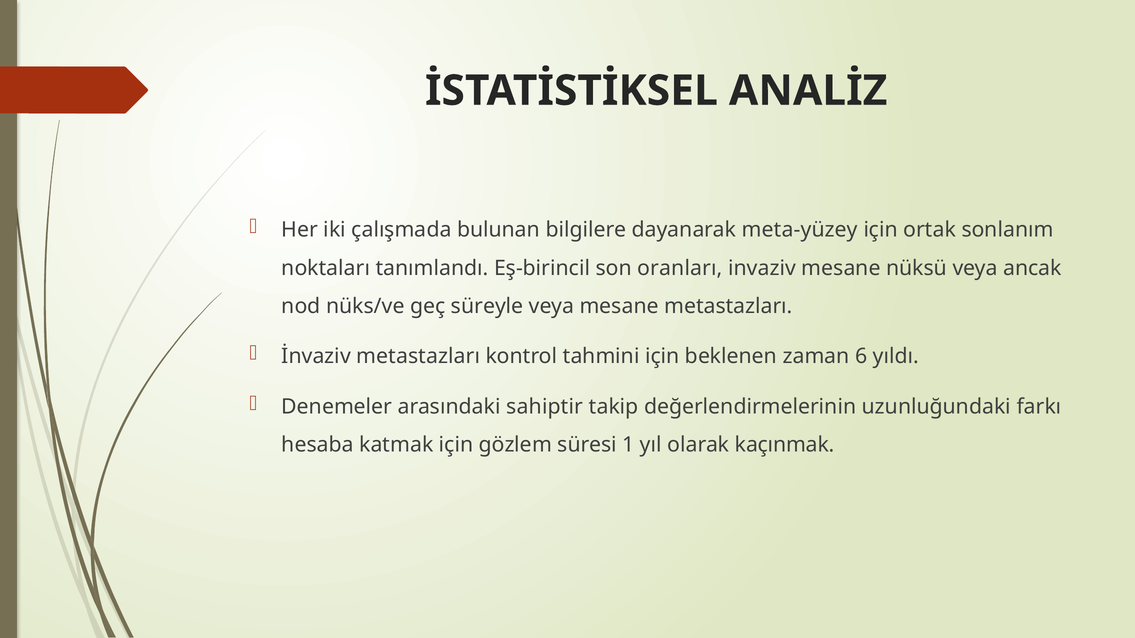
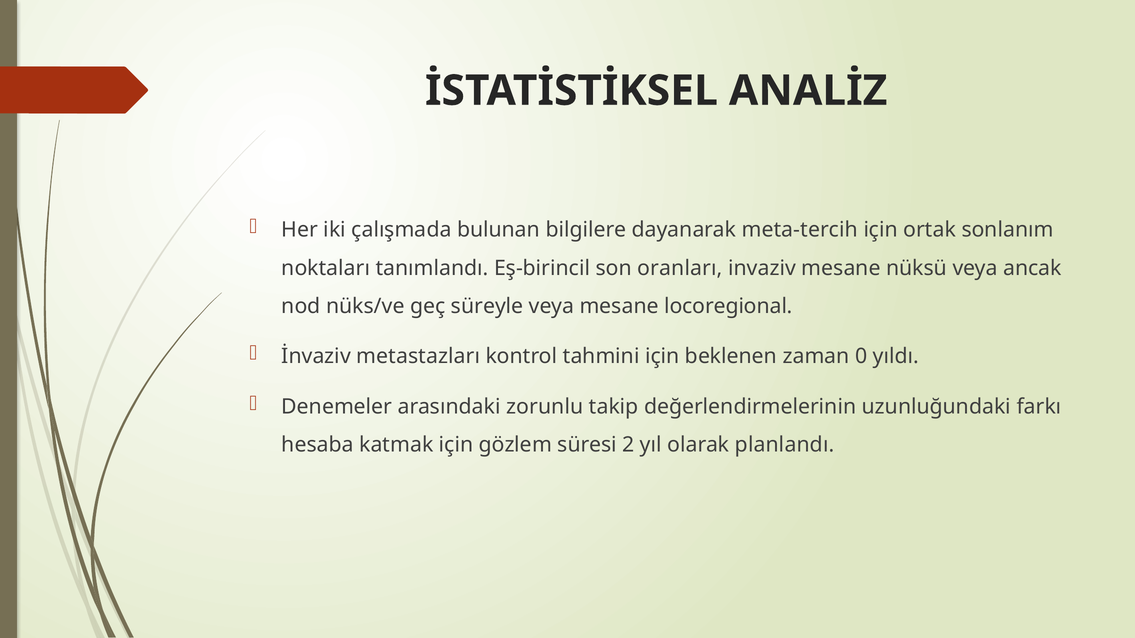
meta-yüzey: meta-yüzey -> meta-tercih (800, 230)
mesane metastazları: metastazları -> locoregional (728, 307)
6: 6 -> 0 (861, 357)
sahiptir: sahiptir -> zorunlu (545, 407)
1: 1 -> 2 (628, 445)
kaçınmak: kaçınmak -> planlandı (785, 445)
